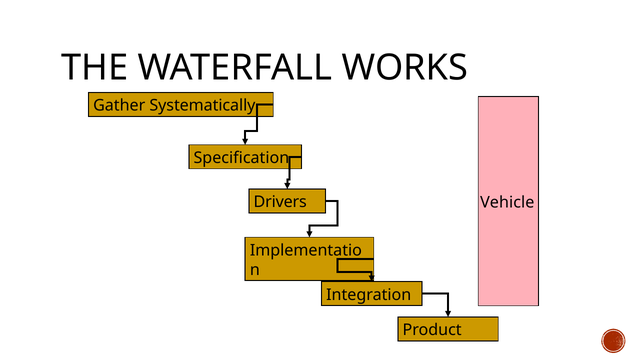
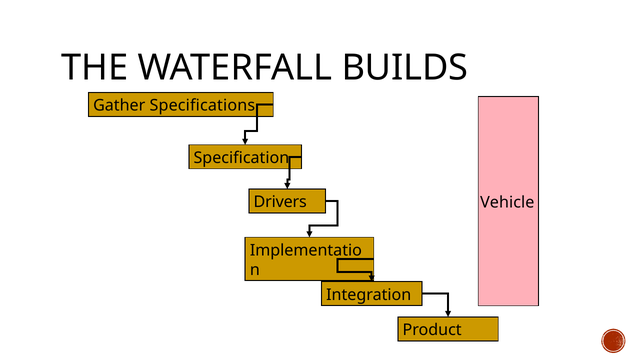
WORKS: WORKS -> BUILDS (405, 68)
Systematically: Systematically -> Specifications (202, 106)
